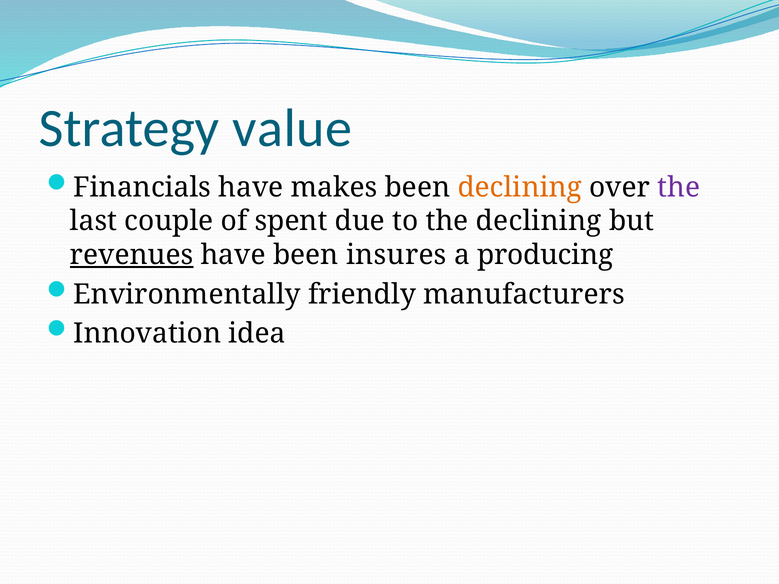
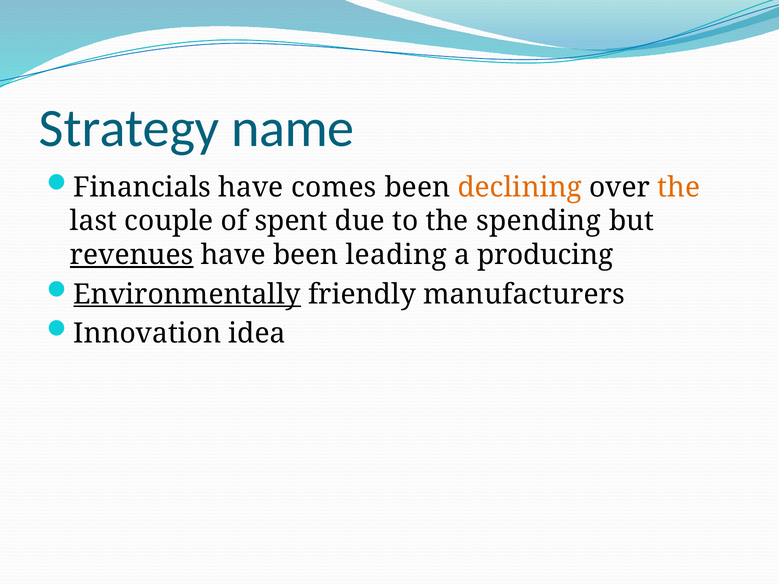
value: value -> name (293, 129)
makes: makes -> comes (334, 188)
the colour: purple -> orange (679, 188)
the declining: declining -> spending (539, 221)
insures: insures -> leading (396, 255)
Environmentally underline: none -> present (187, 294)
